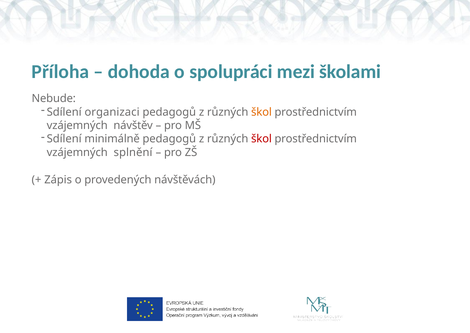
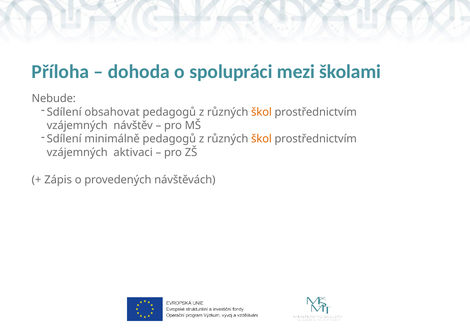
organizaci: organizaci -> obsahovat (112, 112)
škol colour: red -> orange (262, 139)
splnění: splnění -> aktivaci (133, 152)
